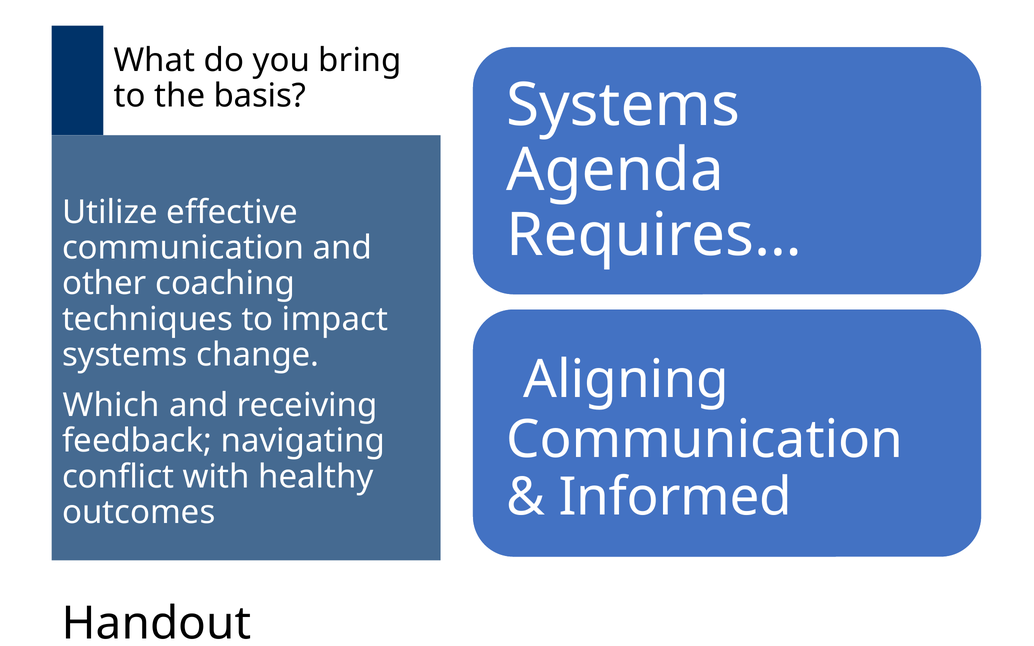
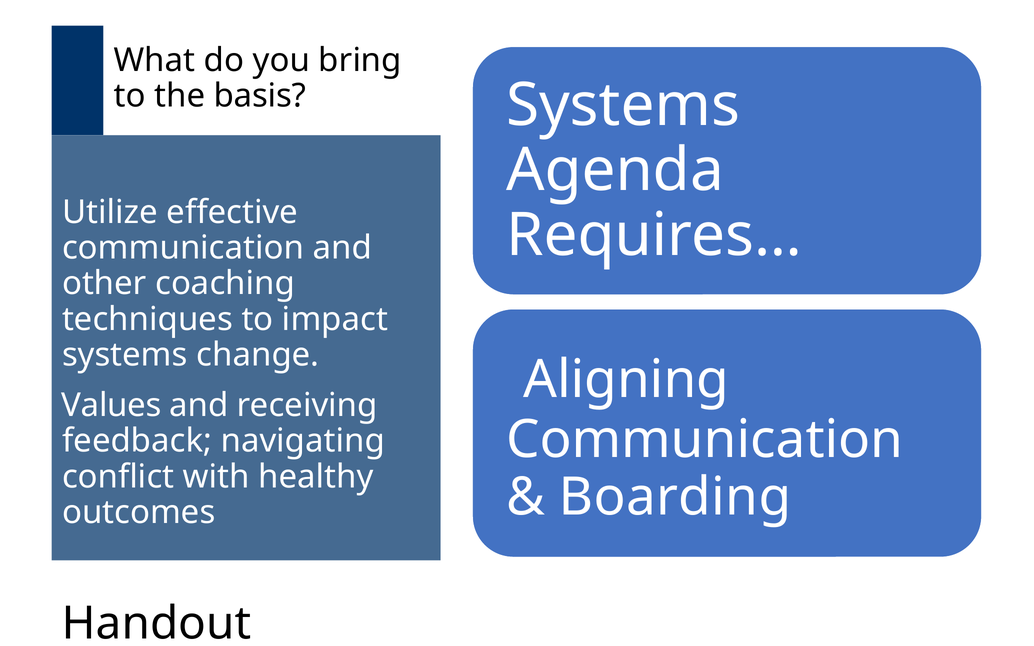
Which: Which -> Values (111, 405)
Informed: Informed -> Boarding (675, 497)
